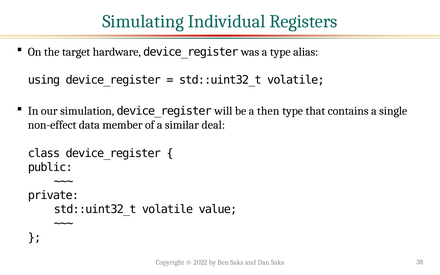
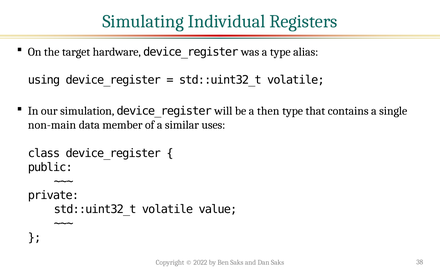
non-effect: non-effect -> non-main (52, 125)
deal: deal -> uses (213, 125)
